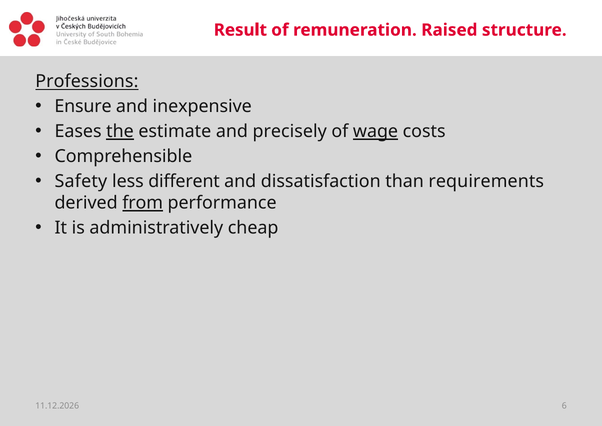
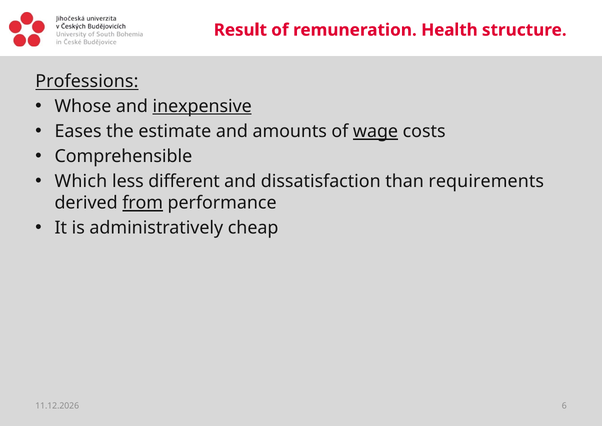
Raised: Raised -> Health (449, 30)
Ensure: Ensure -> Whose (83, 106)
inexpensive underline: none -> present (202, 106)
the underline: present -> none (120, 131)
precisely: precisely -> amounts (290, 131)
Safety: Safety -> Which (81, 181)
